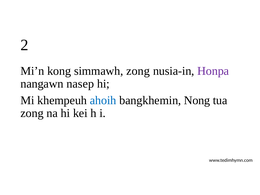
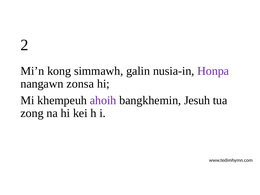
simmawh zong: zong -> galin (138, 71)
nasep: nasep -> zonsa (80, 84)
ahoih colour: blue -> purple (103, 100)
Nong: Nong -> Jesuh (197, 100)
